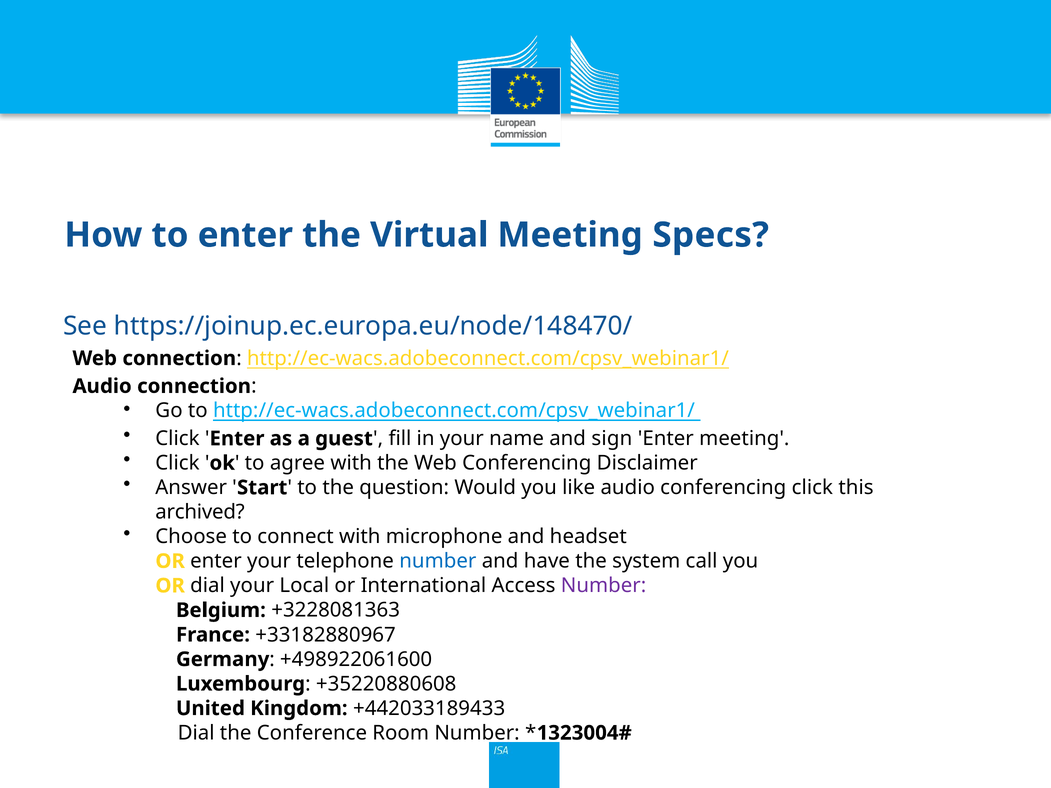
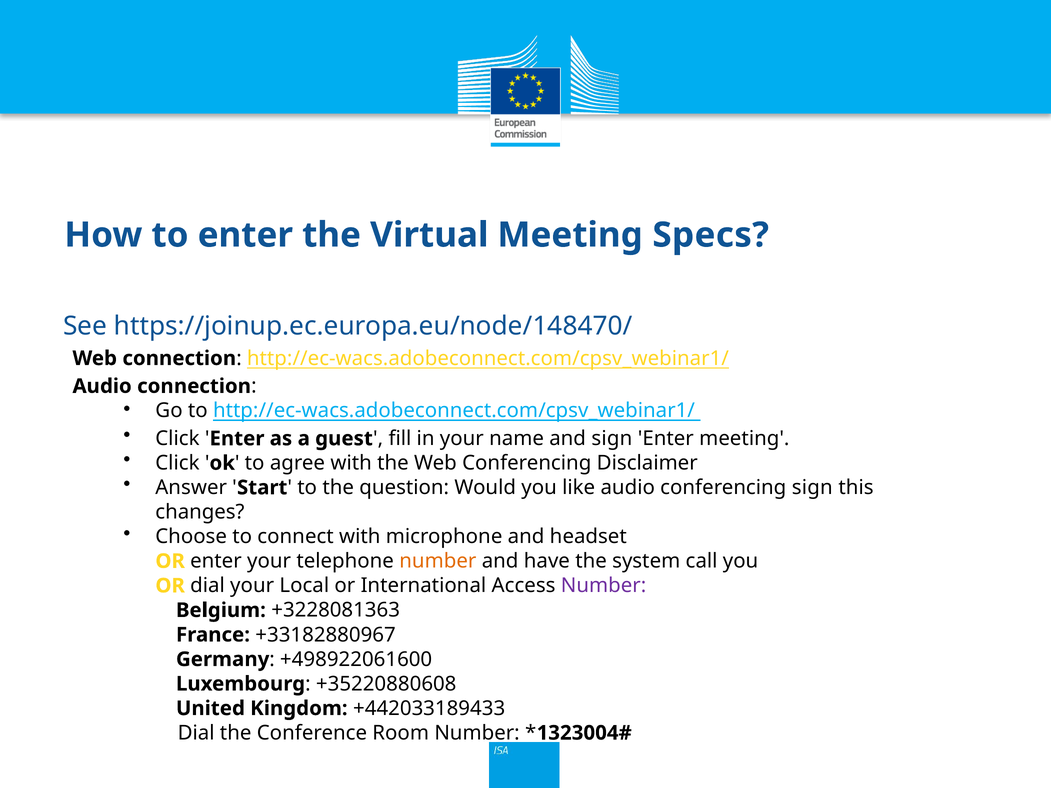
conferencing click: click -> sign (812, 488)
archived: archived -> changes (200, 512)
number colour: blue -> orange (438, 561)
